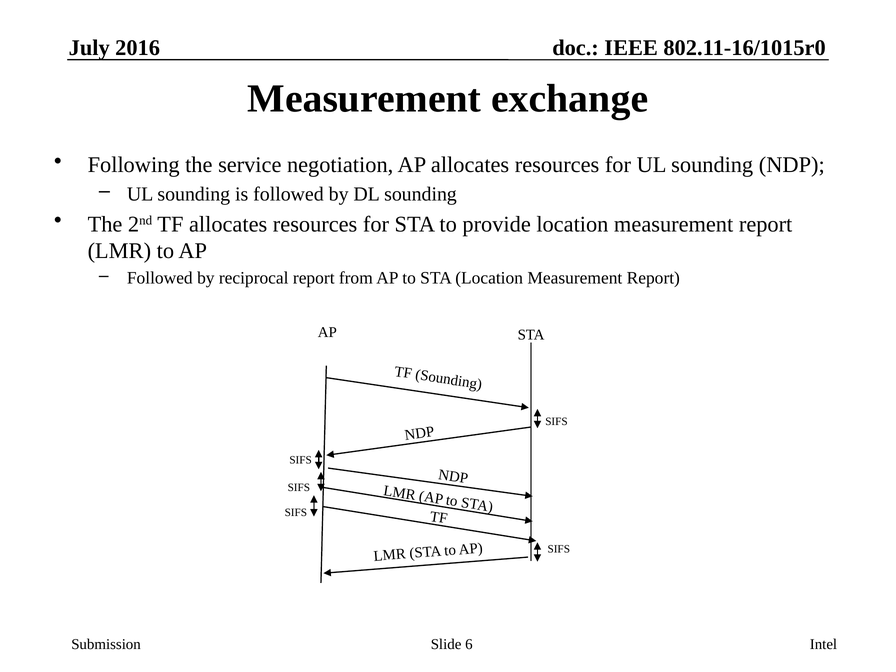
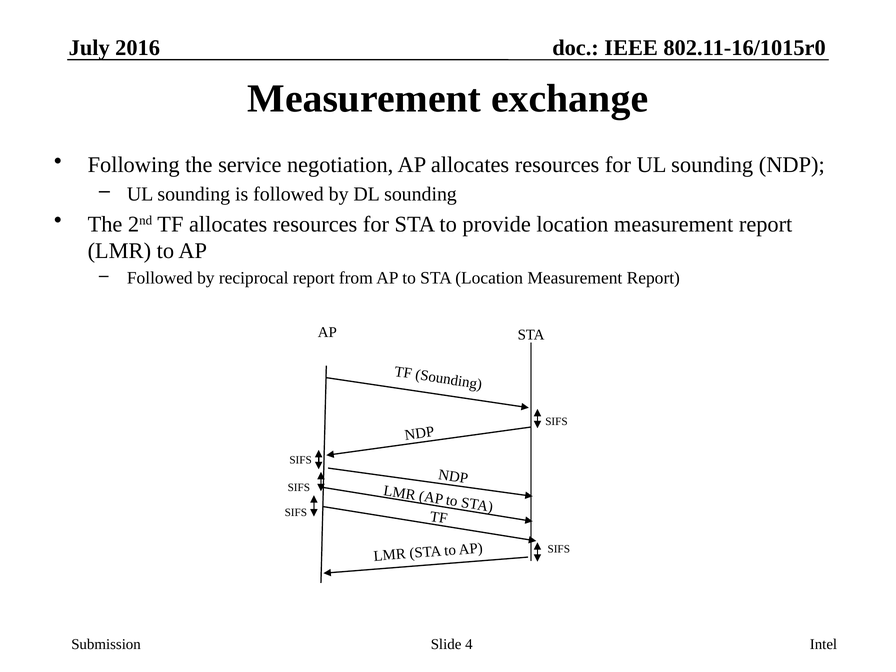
6: 6 -> 4 (469, 644)
